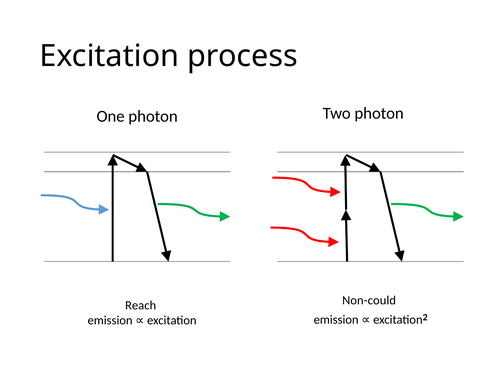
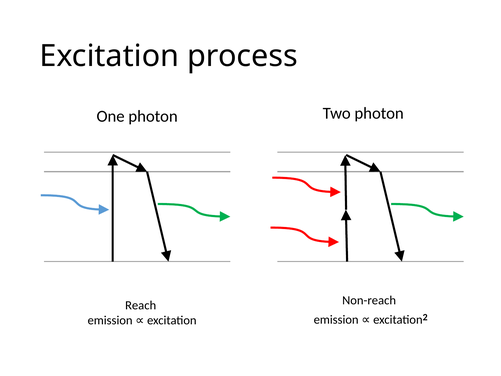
Non-could: Non-could -> Non-reach (369, 300)
